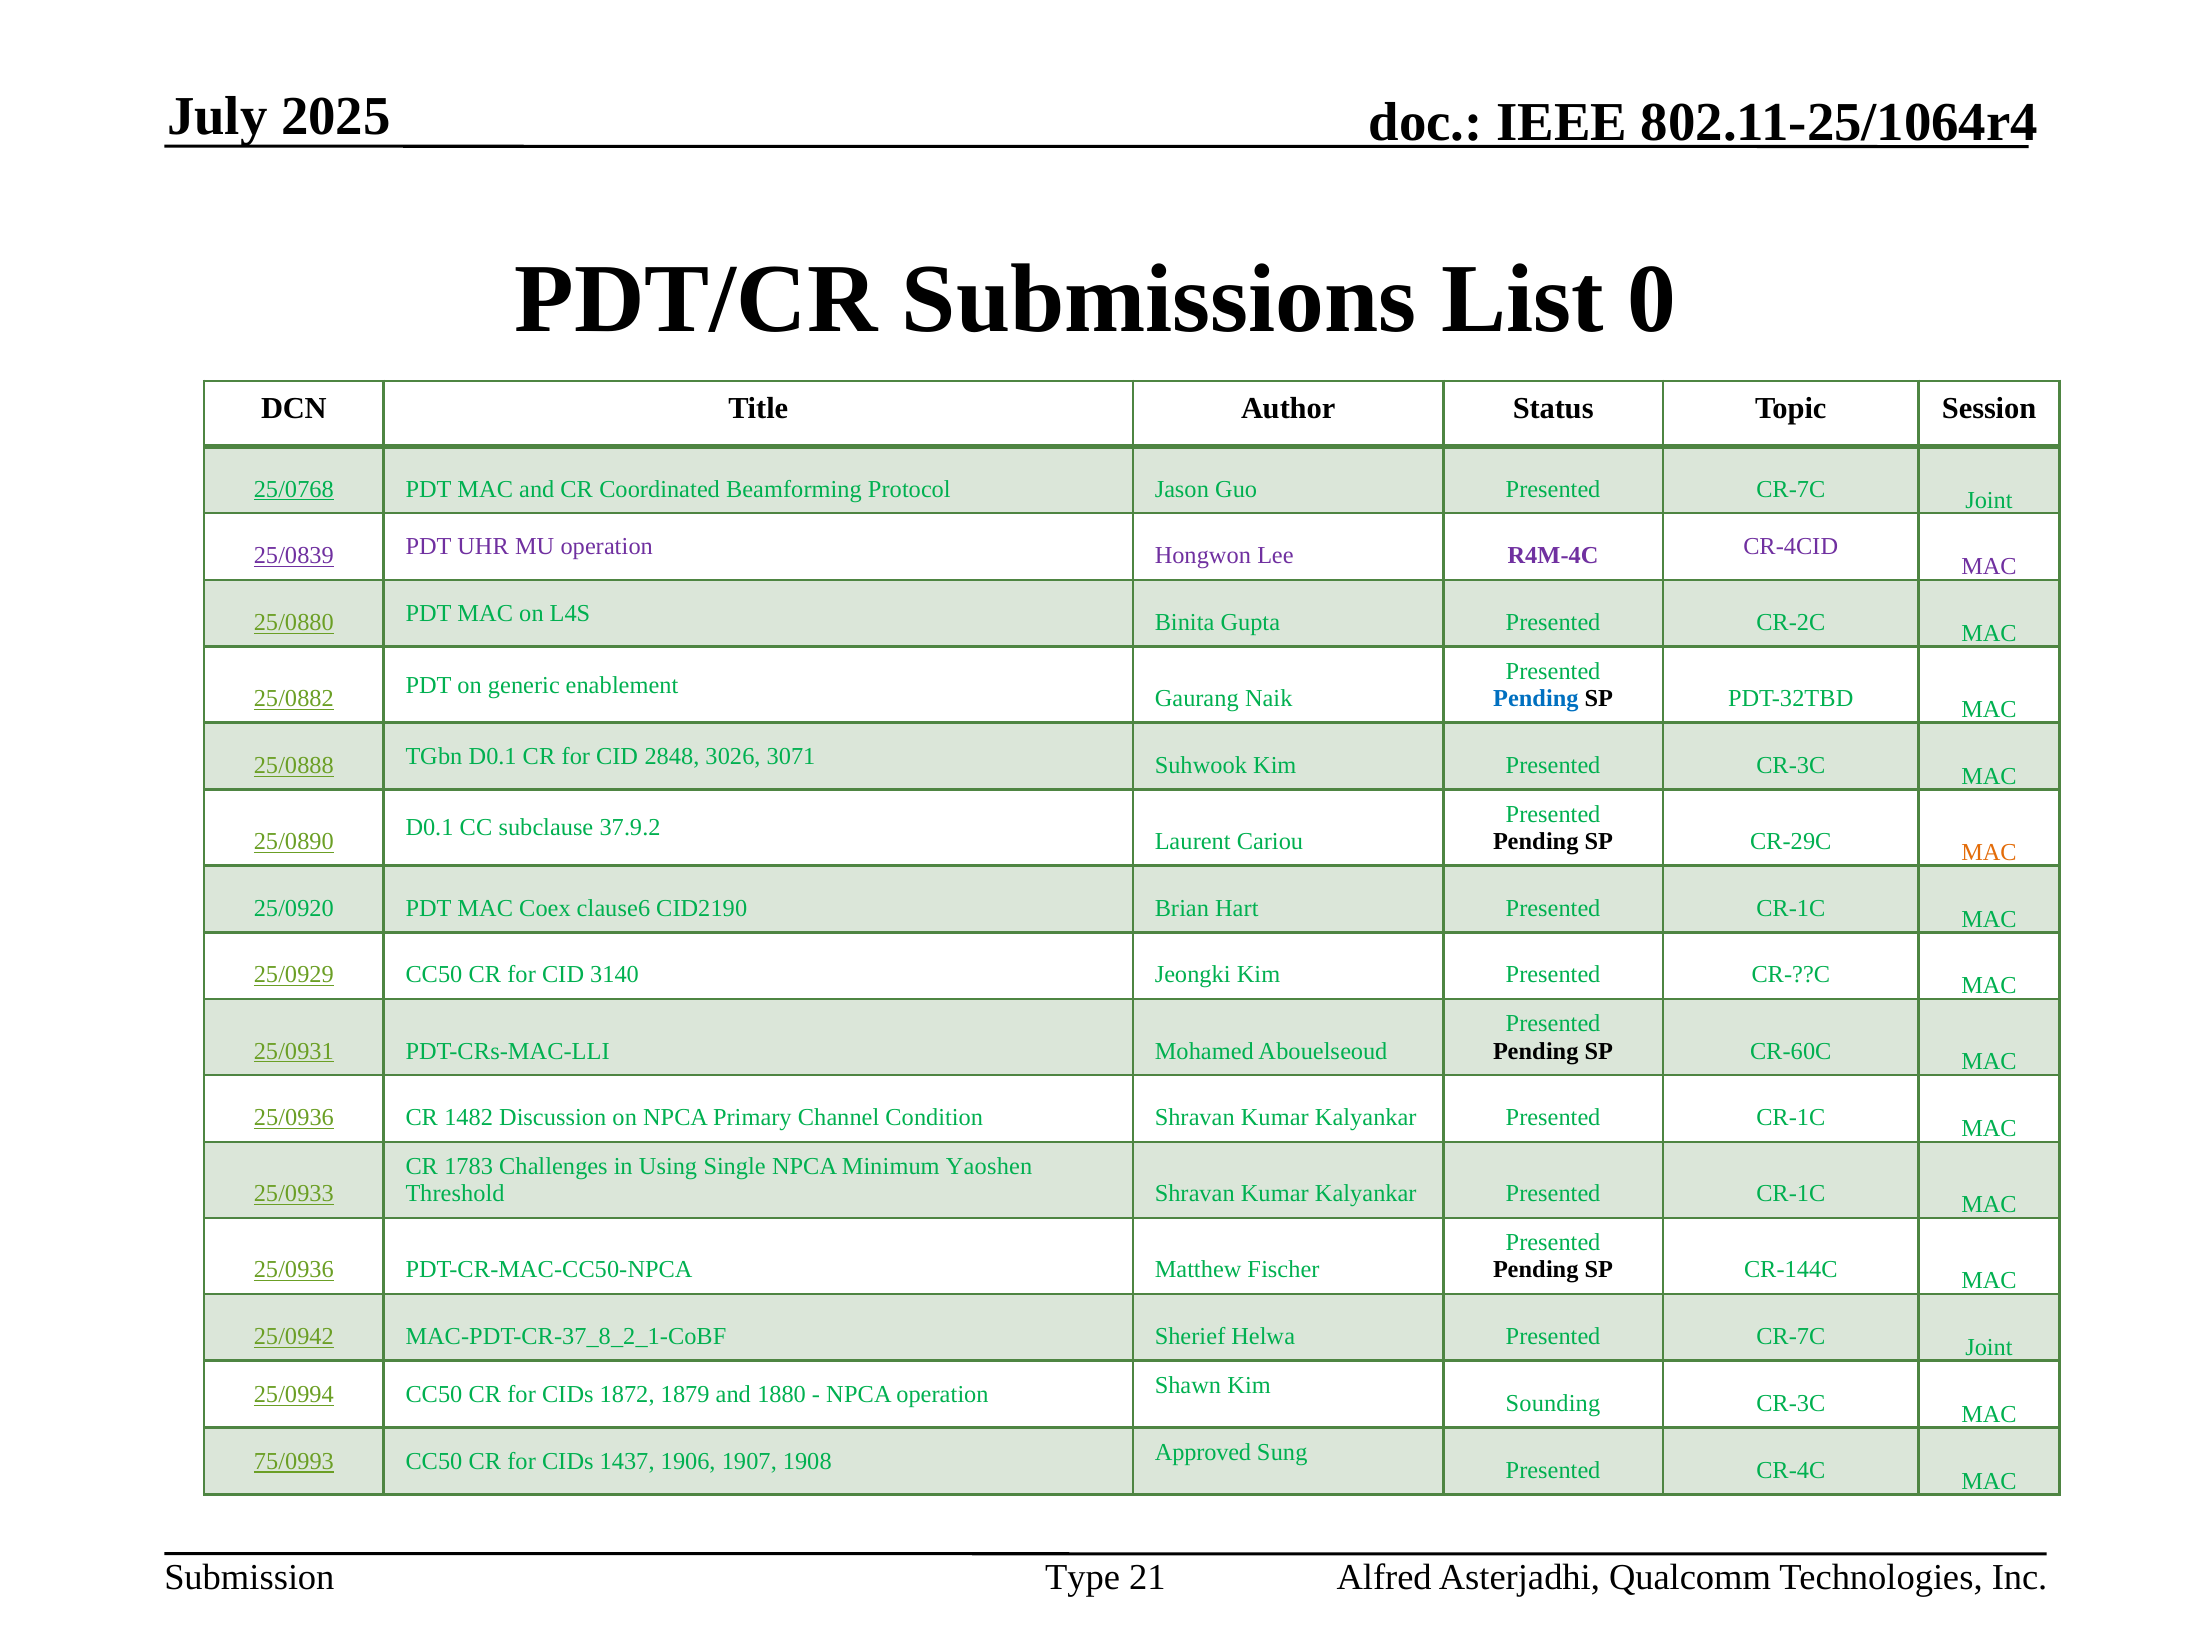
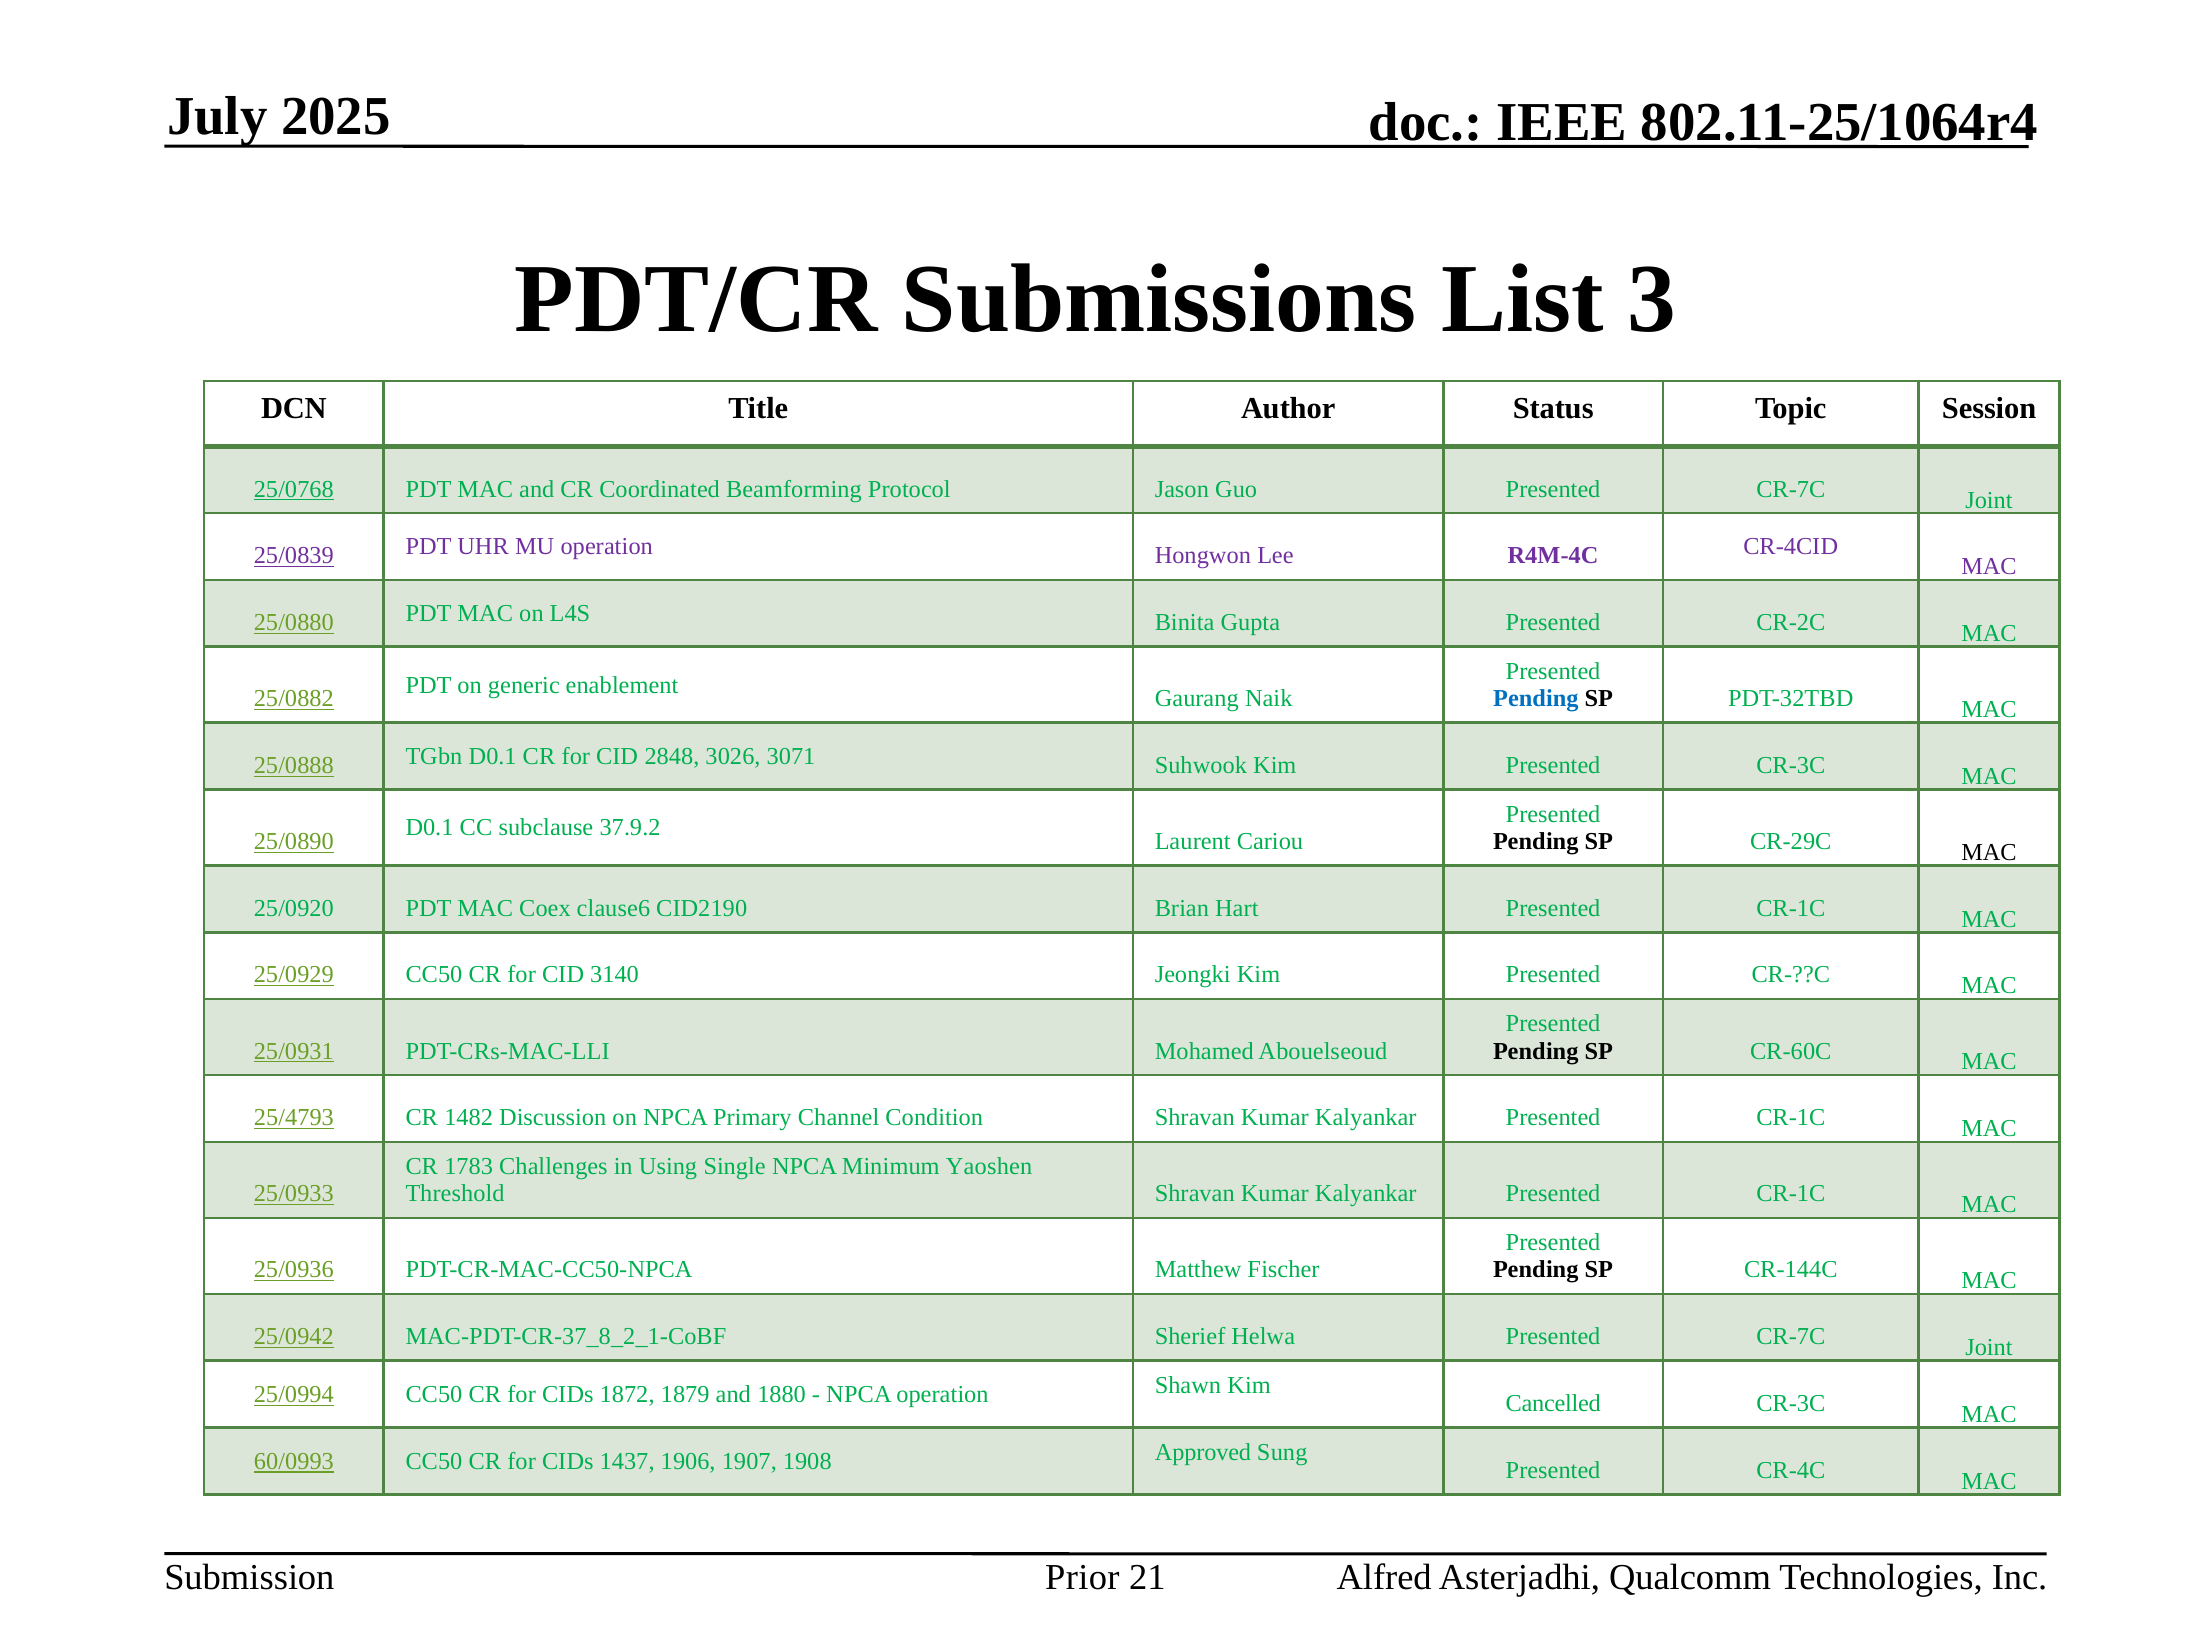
0: 0 -> 3 (1652, 299)
MAC colour: orange -> black (1989, 852)
25/0936: 25/0936 -> 25/4793 (294, 1118)
Sounding: Sounding -> Cancelled (1553, 1403)
75/0993: 75/0993 -> 60/0993 (294, 1461)
Type: Type -> Prior (1082, 1577)
